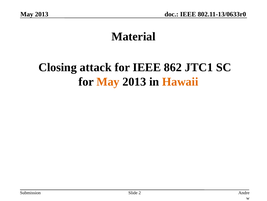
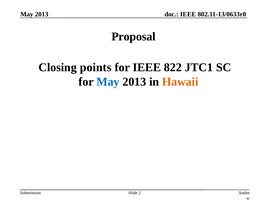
Material: Material -> Proposal (134, 36)
attack: attack -> points (96, 67)
862: 862 -> 822 (173, 67)
May colour: orange -> blue (108, 81)
